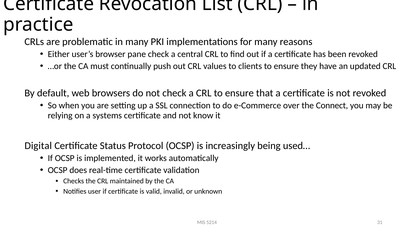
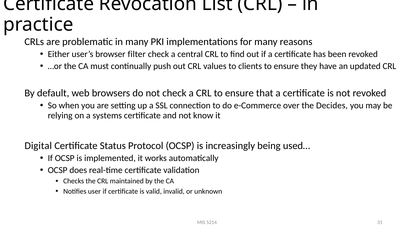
pane: pane -> filter (137, 54)
Connect: Connect -> Decides (332, 106)
